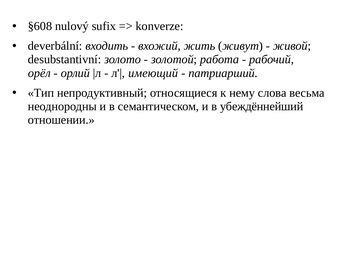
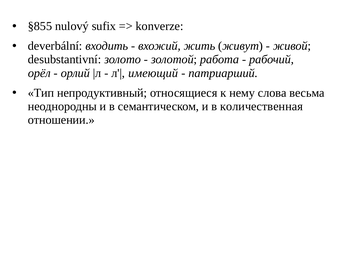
§608: §608 -> §855 (40, 26)
убеждённейший: убеждённейший -> количественная (262, 106)
